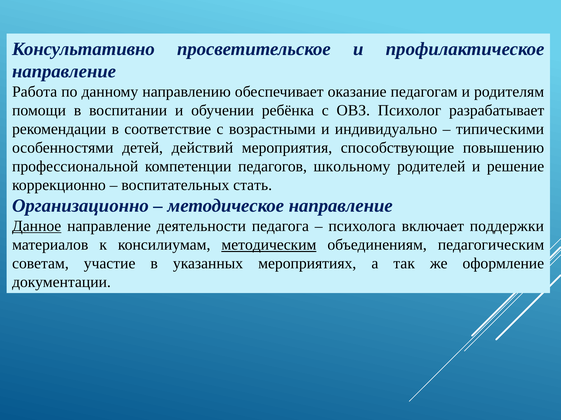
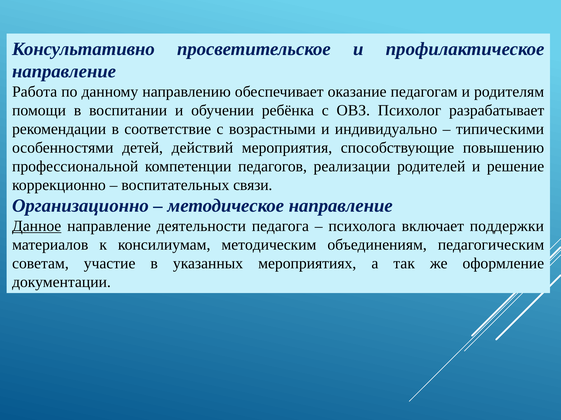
школьному: школьному -> реализации (352, 167)
стать: стать -> связи (253, 185)
методическим underline: present -> none (269, 245)
